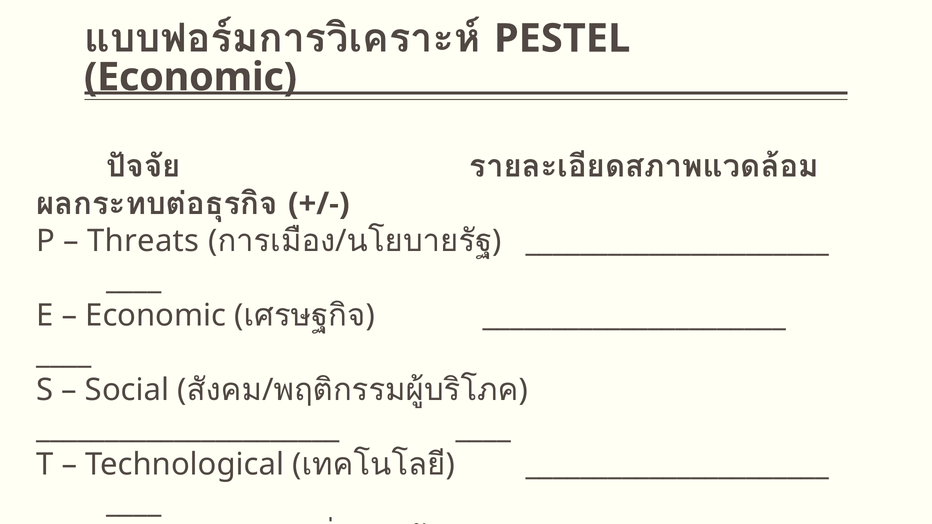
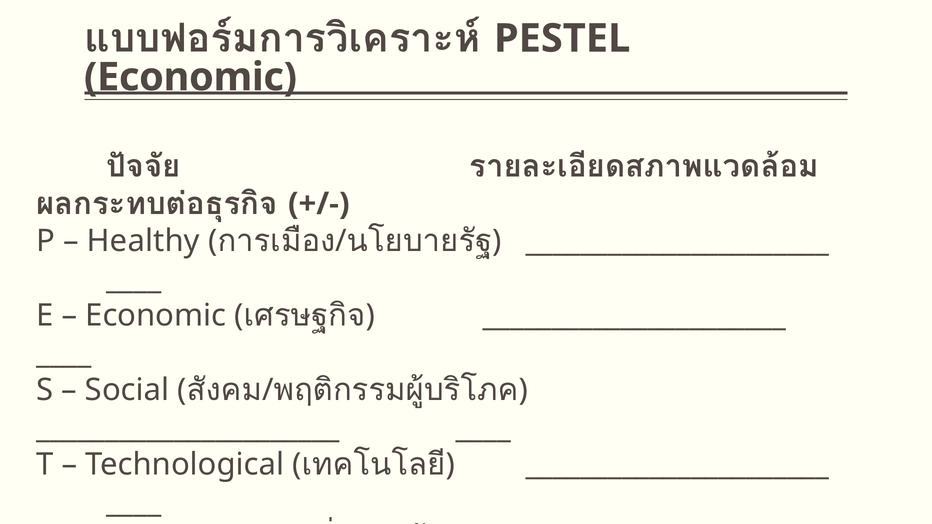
Threats: Threats -> Healthy (143, 241)
